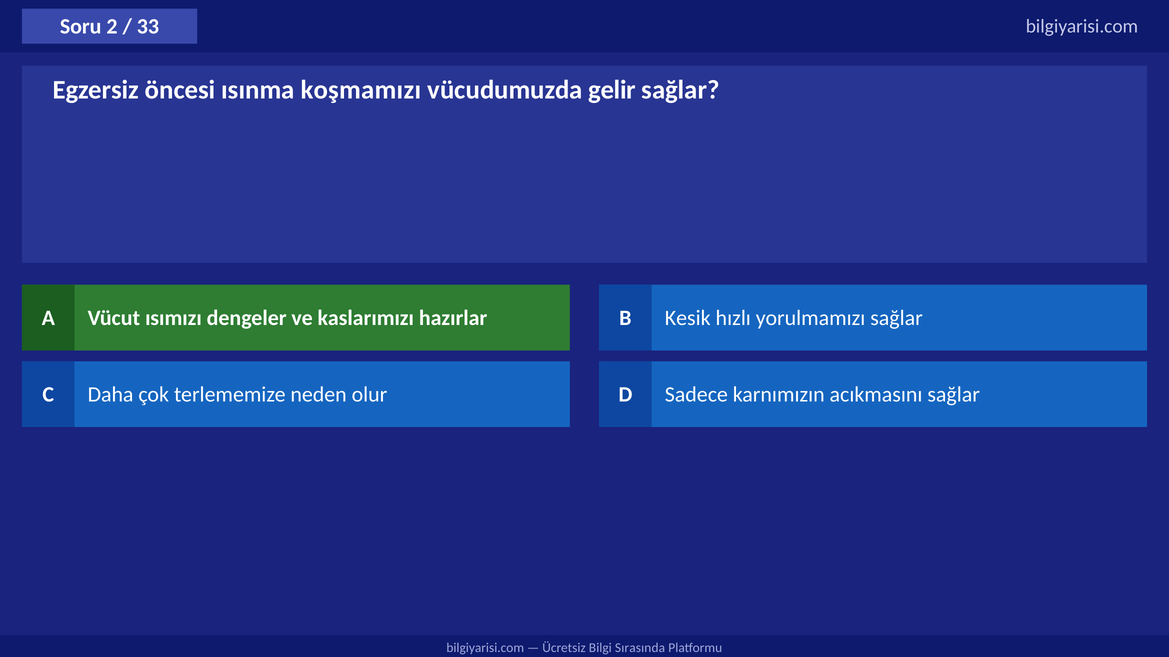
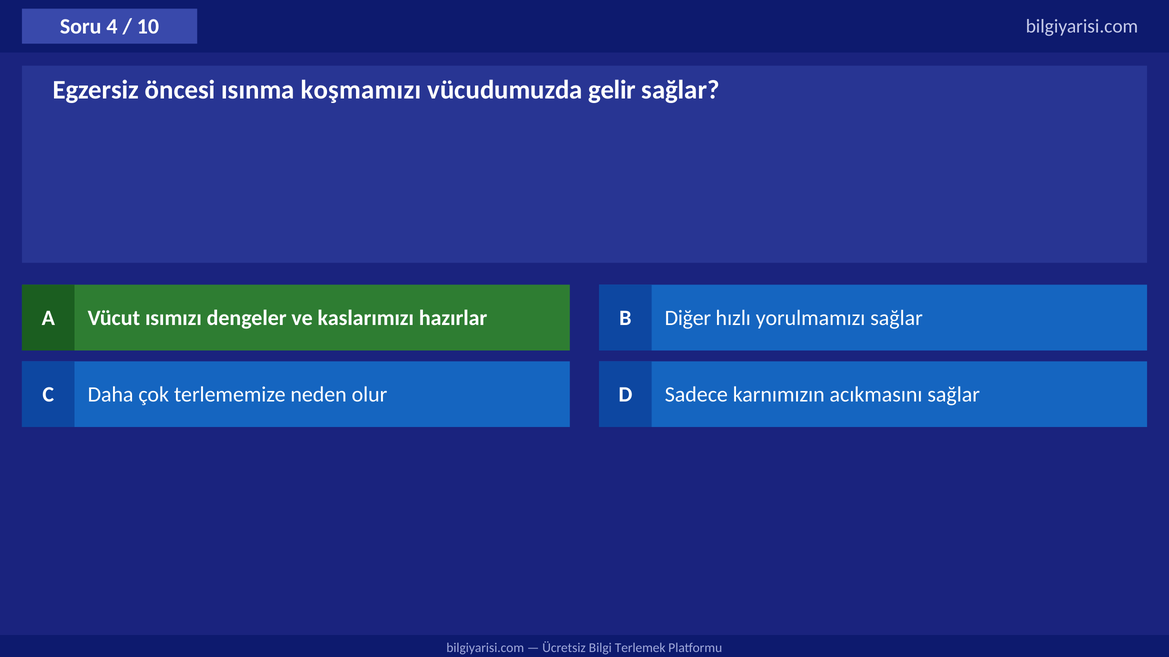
2: 2 -> 4 (112, 27)
33: 33 -> 10 (148, 27)
Kesik: Kesik -> Diğer (688, 318)
Sırasında: Sırasında -> Terlemek (640, 648)
